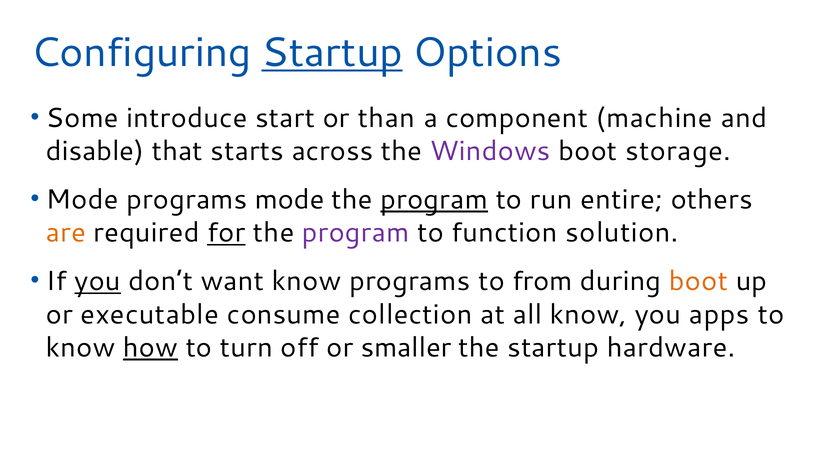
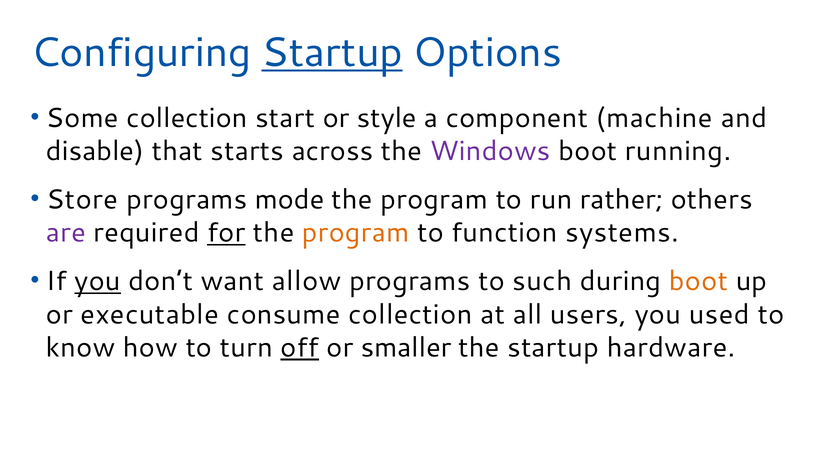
Some introduce: introduce -> collection (187, 118)
than: than -> style (387, 118)
storage: storage -> running (678, 151)
Mode: Mode -> Store (82, 200)
program underline: present -> none (434, 200)
entire: entire -> rather (622, 200)
are colour: orange -> purple (66, 233)
program colour: purple -> orange (356, 233)
solution: solution -> systems (622, 233)
want know: know -> allow (307, 282)
from: from -> such (542, 282)
all know: know -> users (588, 315)
apps: apps -> used (719, 315)
how underline: present -> none (150, 348)
off underline: none -> present (300, 348)
